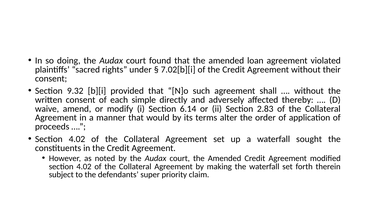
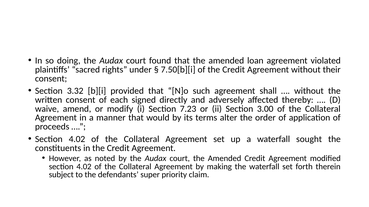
7.02[b][i: 7.02[b][i -> 7.50[b][i (178, 70)
9.32: 9.32 -> 3.32 (75, 91)
simple: simple -> signed (144, 100)
6.14: 6.14 -> 7.23 (188, 109)
2.83: 2.83 -> 3.00 (265, 109)
